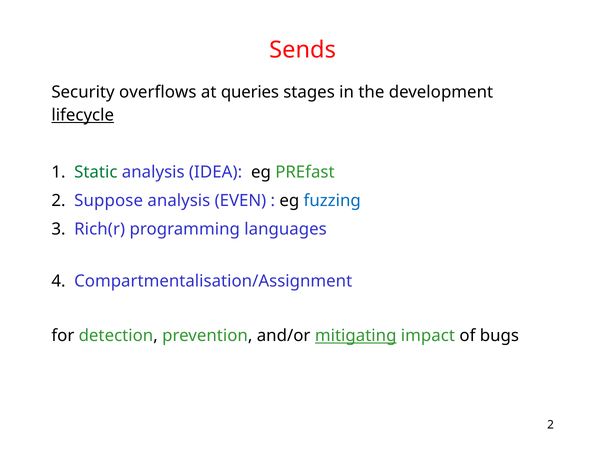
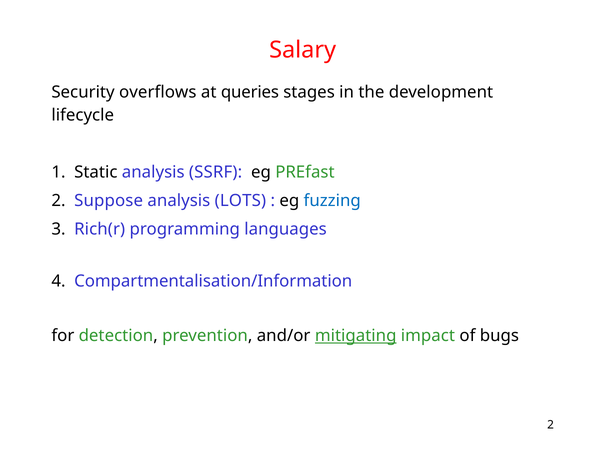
Sends: Sends -> Salary (303, 50)
lifecycle underline: present -> none (83, 116)
Static colour: green -> black (96, 173)
IDEA: IDEA -> SSRF (216, 173)
EVEN: EVEN -> LOTS (240, 201)
Compartmentalisation/Assignment: Compartmentalisation/Assignment -> Compartmentalisation/Information (213, 281)
